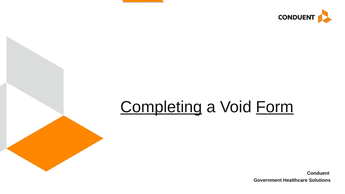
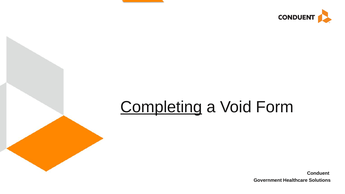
Form underline: present -> none (275, 107)
